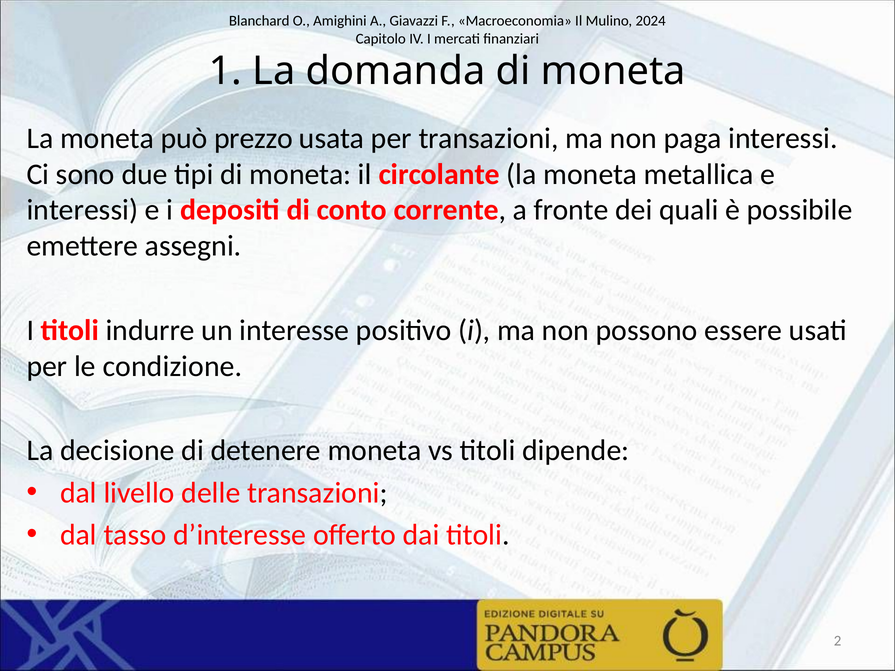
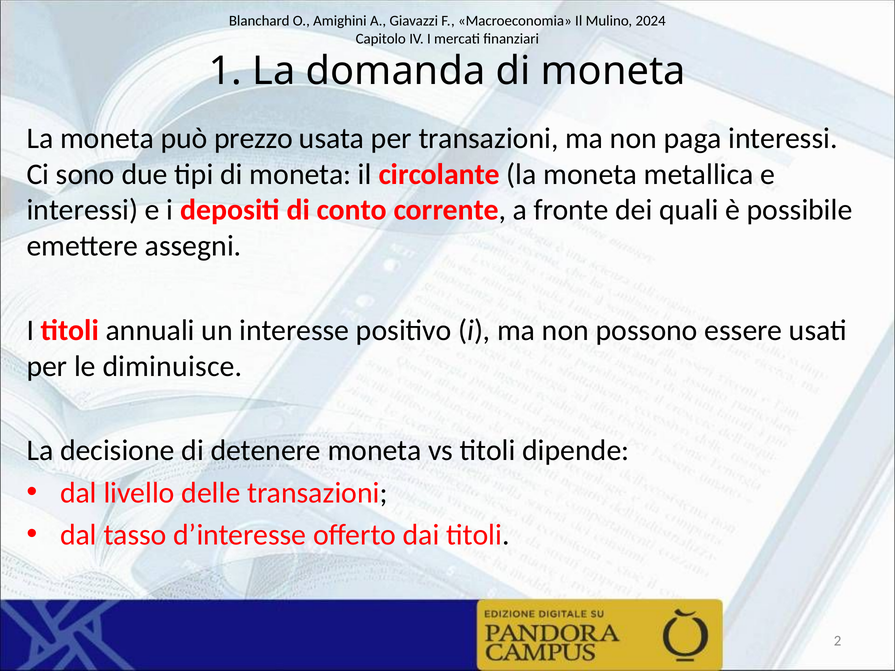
indurre: indurre -> annuali (150, 330)
condizione: condizione -> diminuisce (172, 366)
